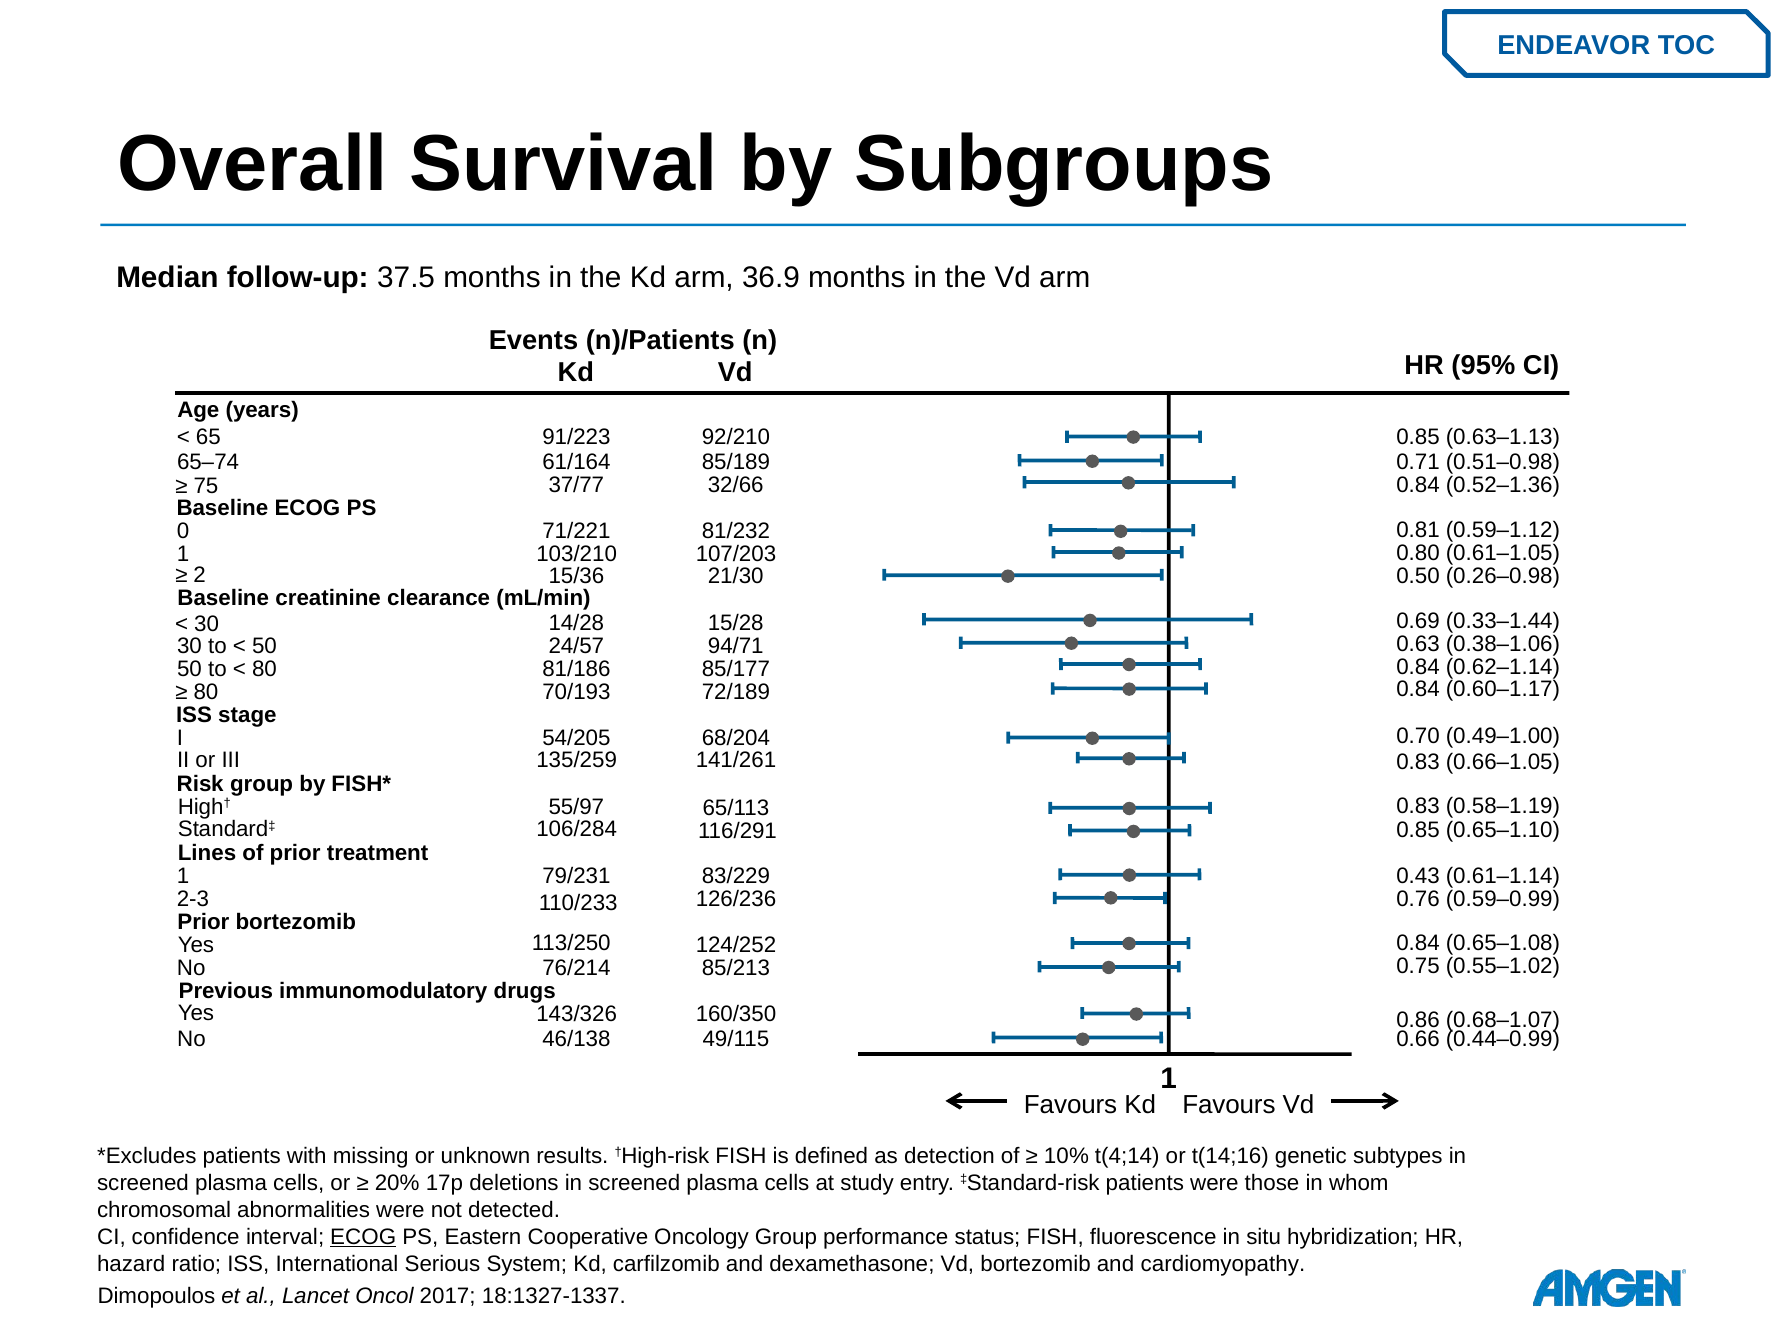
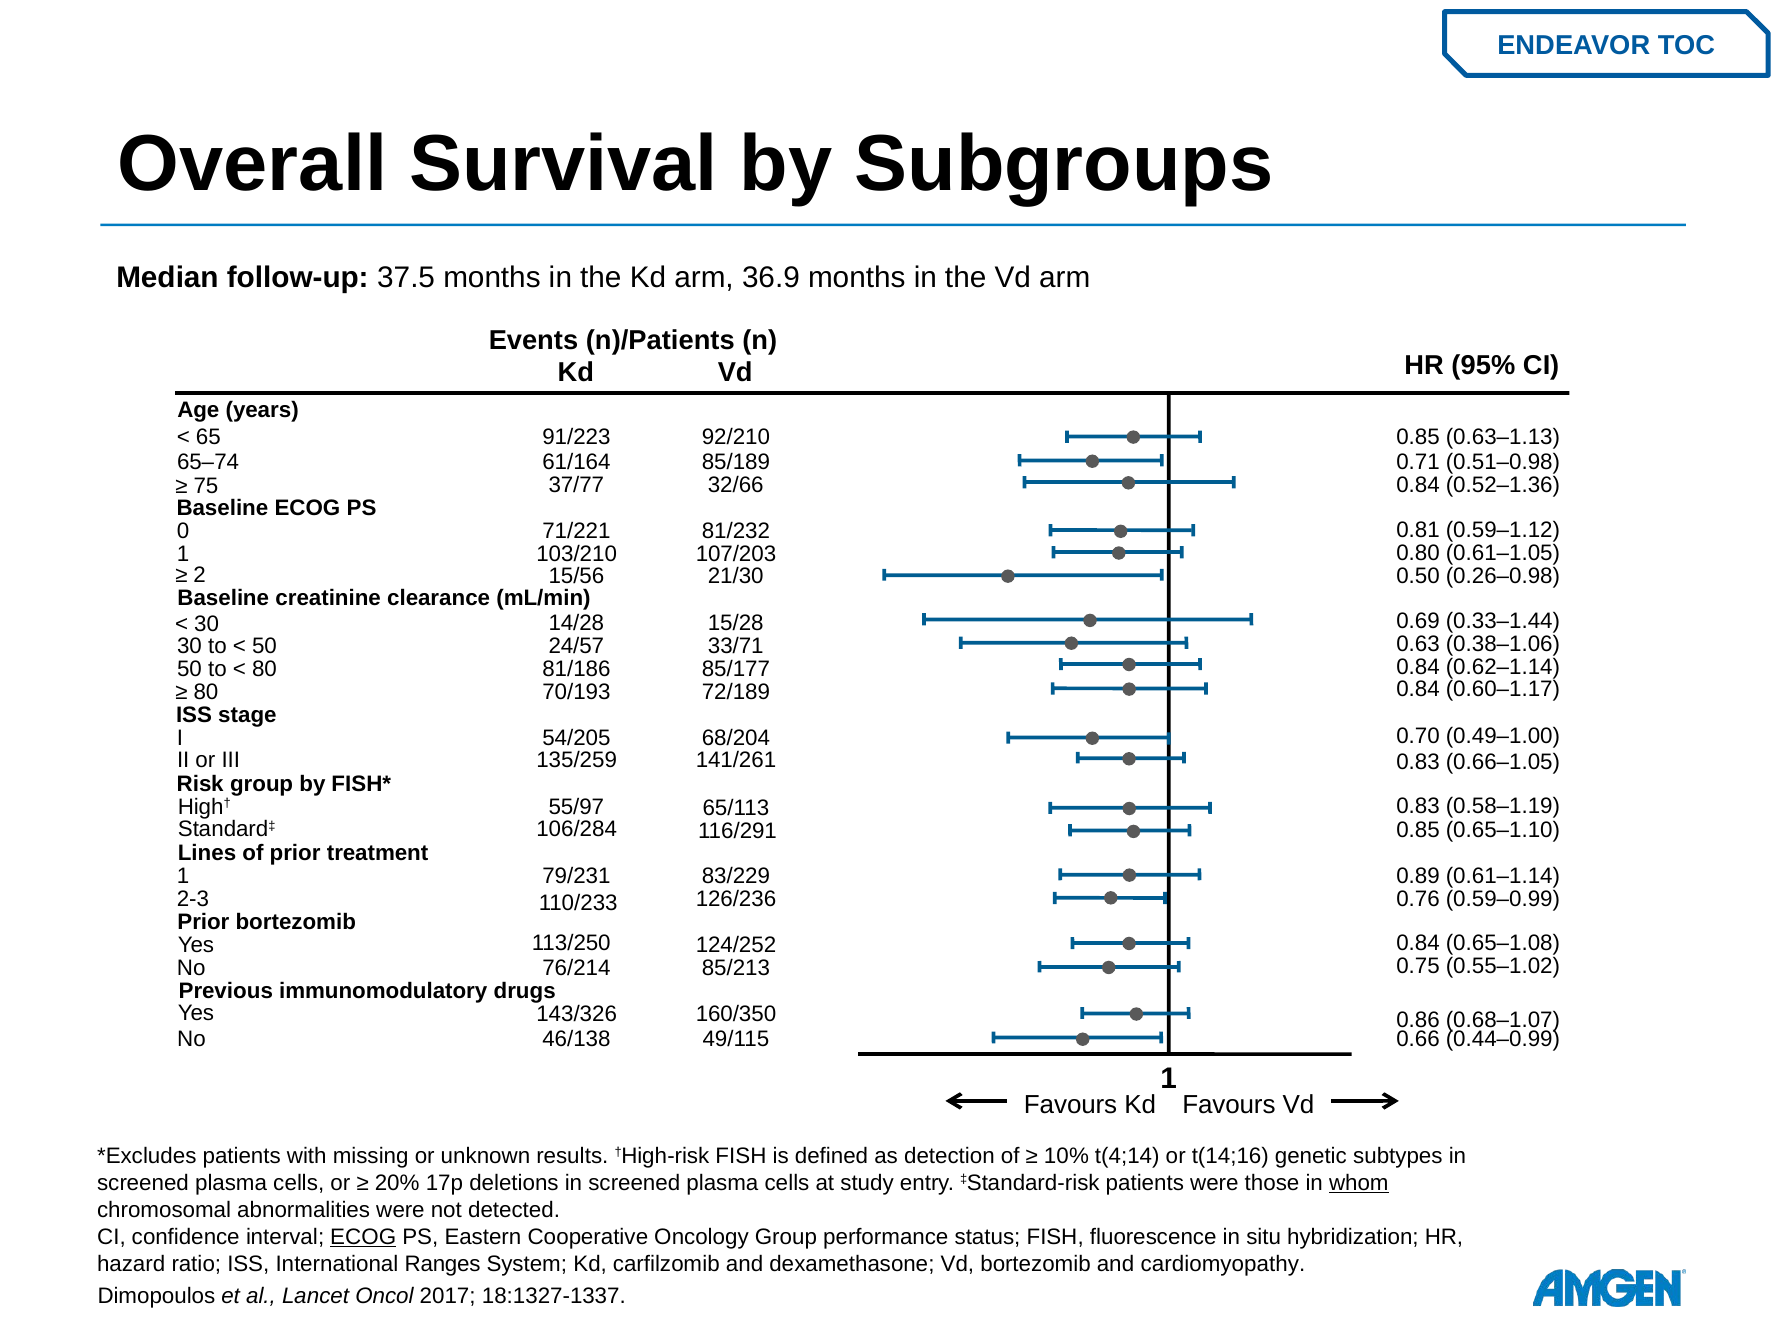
15/36: 15/36 -> 15/56 (576, 576)
94/71: 94/71 -> 33/71 (736, 646)
0.43: 0.43 -> 0.89 (1418, 876)
whom underline: none -> present (1359, 1183)
Serious: Serious -> Ranges (443, 1263)
